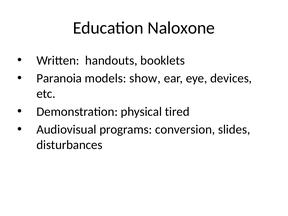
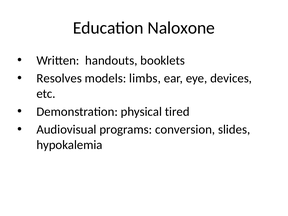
Paranoia: Paranoia -> Resolves (59, 78)
show: show -> limbs (145, 78)
disturbances: disturbances -> hypokalemia (69, 145)
